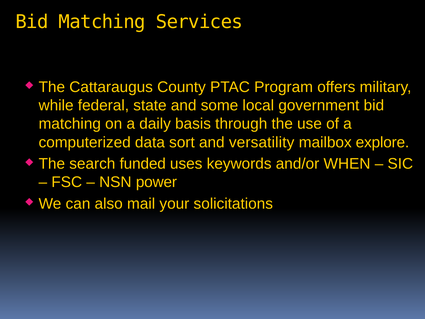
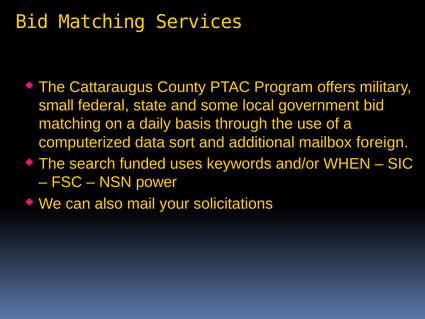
while: while -> small (56, 105)
versatility: versatility -> additional (262, 142)
explore: explore -> foreign (382, 142)
